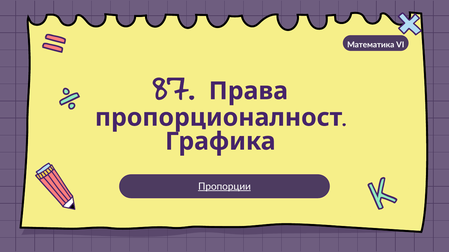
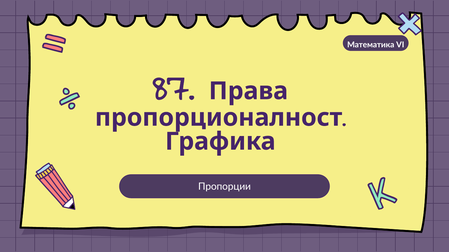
Пропорции underline: present -> none (225, 187)
